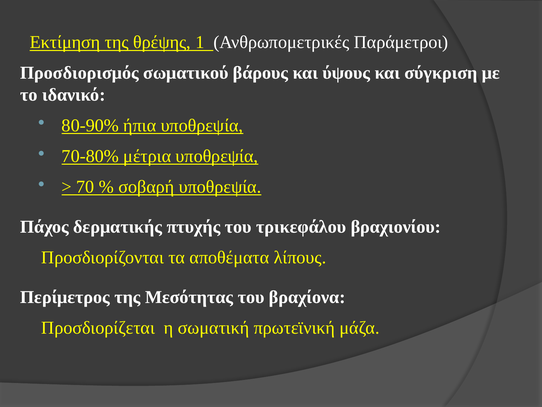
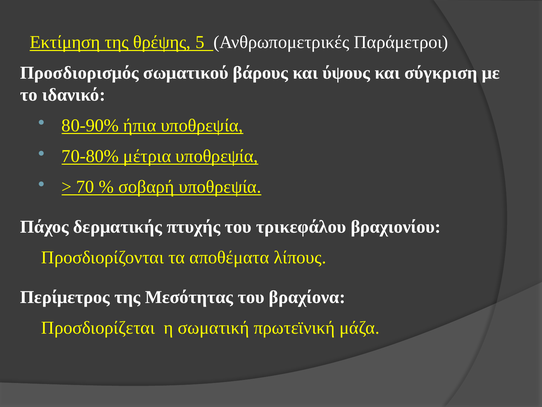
1: 1 -> 5 (200, 42)
